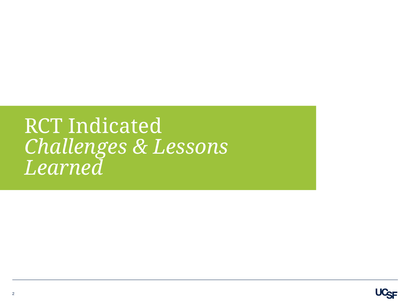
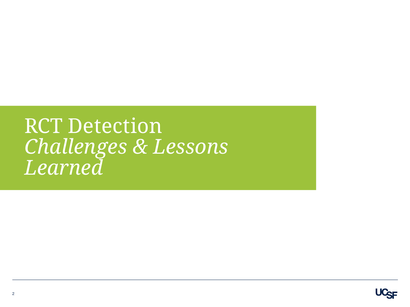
Indicated: Indicated -> Detection (115, 126)
